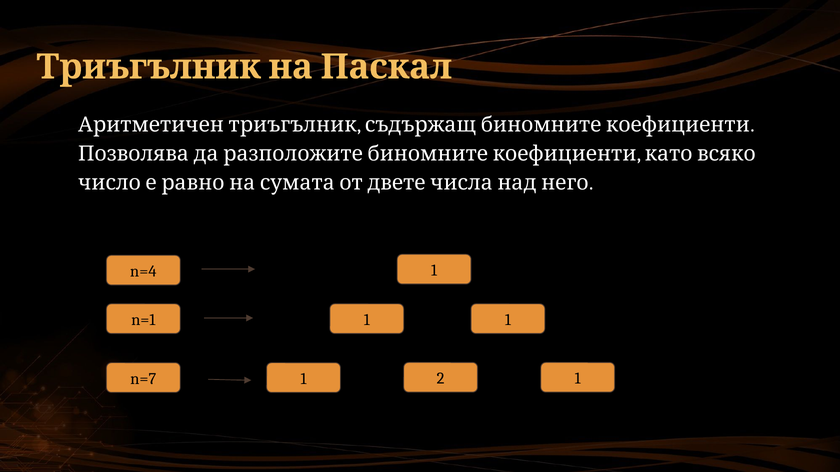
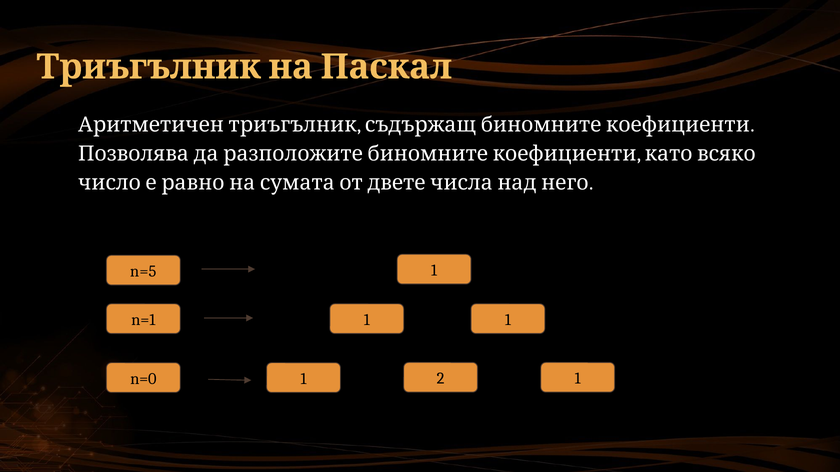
n=4: n=4 -> n=5 (143, 272)
n=7: n=7 -> n=0 (143, 379)
